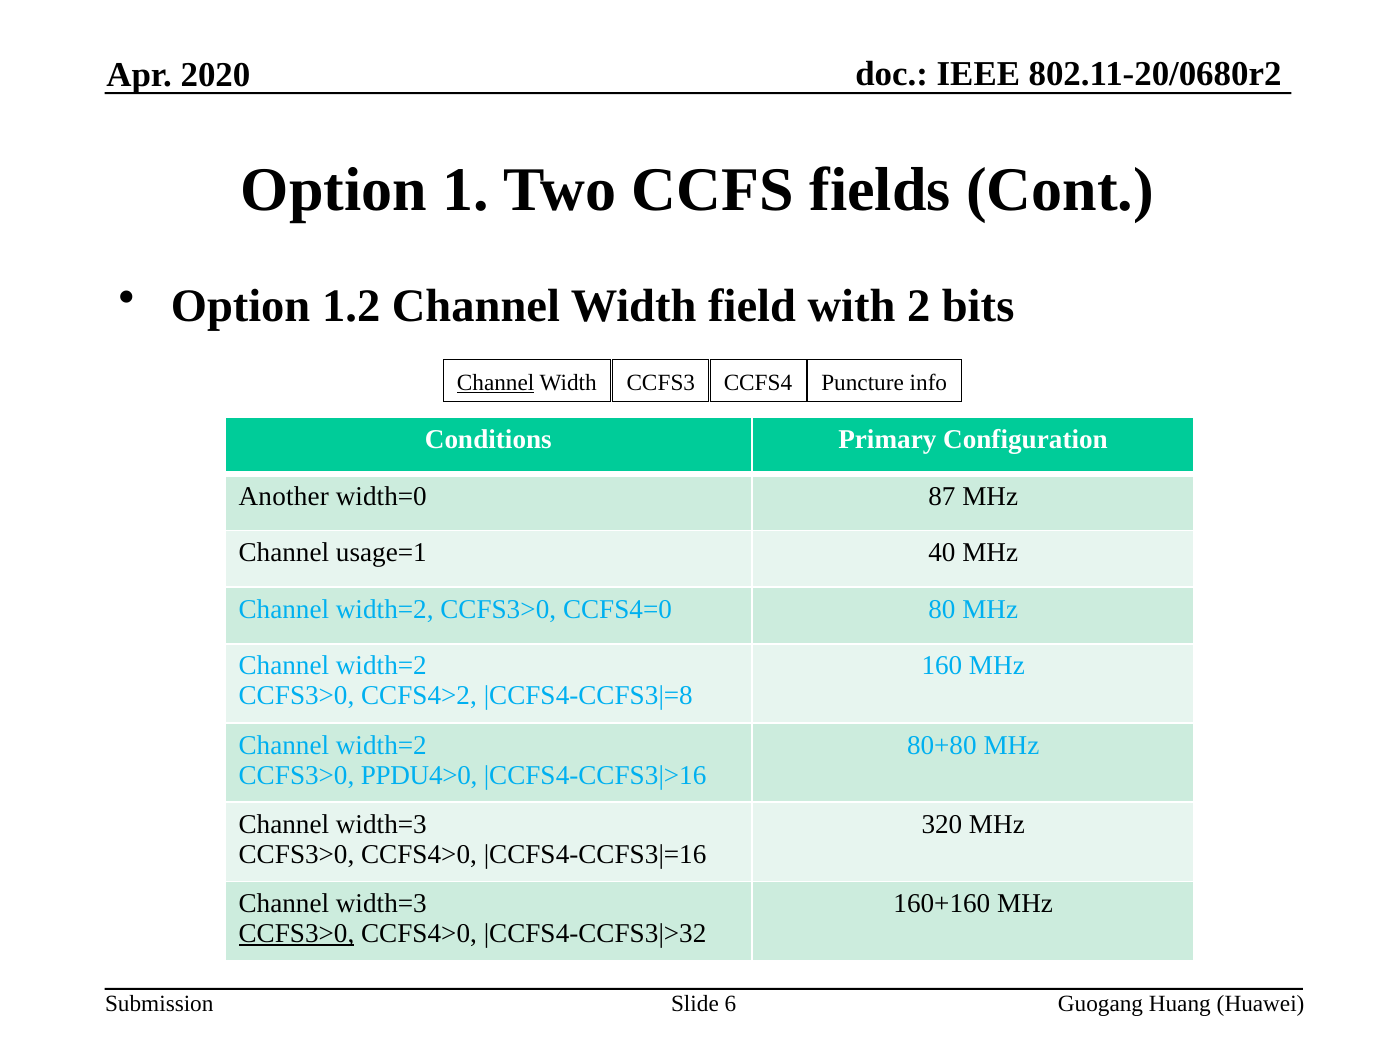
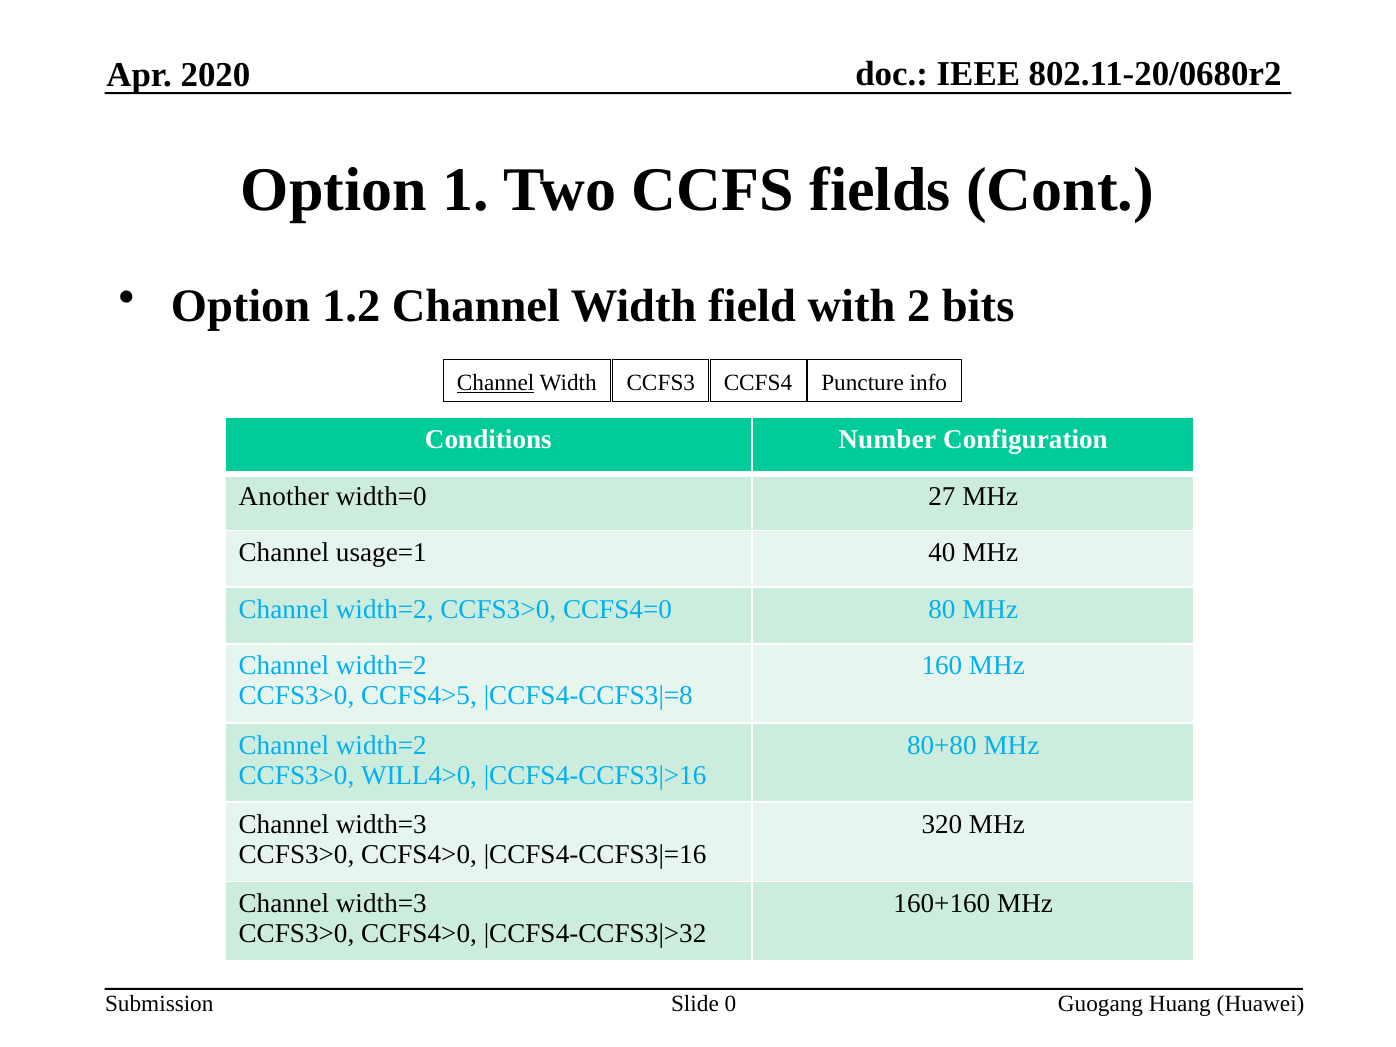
Primary: Primary -> Number (887, 440)
87: 87 -> 27 (942, 496)
CCFS4>2: CCFS4>2 -> CCFS4>5 (419, 696)
PPDU4>0: PPDU4>0 -> WILL4>0 (419, 775)
CCFS3>0 underline: present -> none (296, 934)
6: 6 -> 0 (731, 1004)
